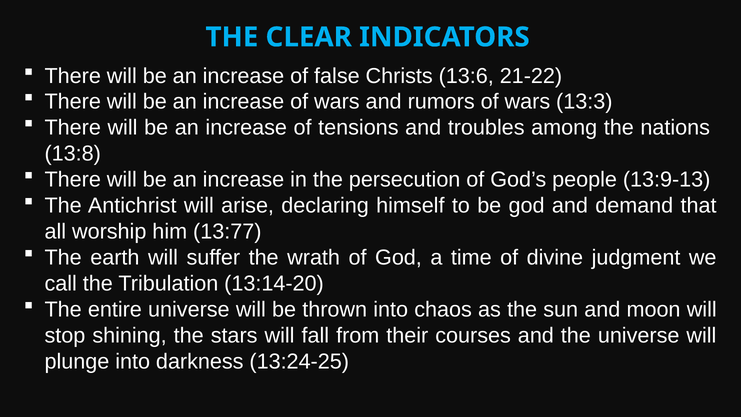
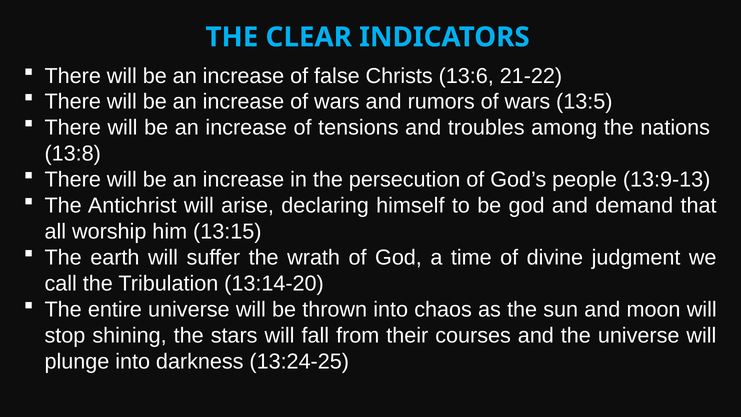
13:3: 13:3 -> 13:5 (584, 102)
13:77: 13:77 -> 13:15 (227, 232)
